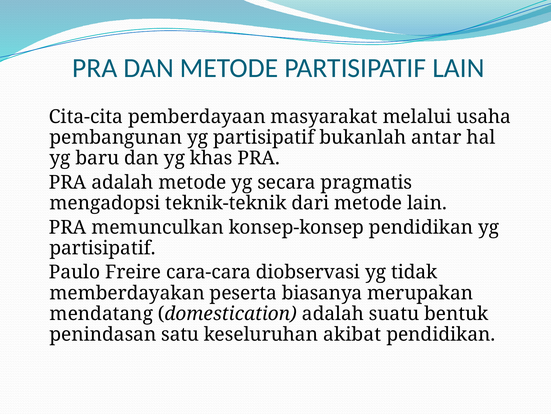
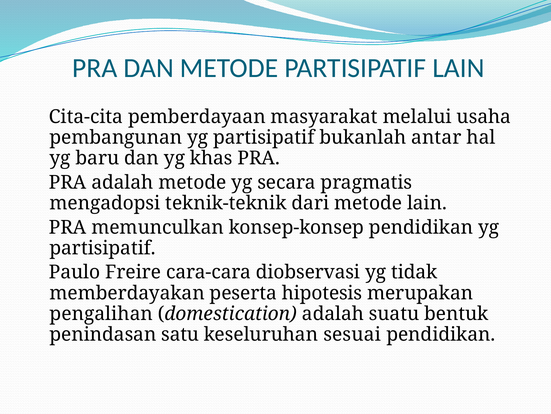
biasanya: biasanya -> hipotesis (322, 292)
mendatang: mendatang -> pengalihan (101, 313)
akibat: akibat -> sesuai (352, 334)
